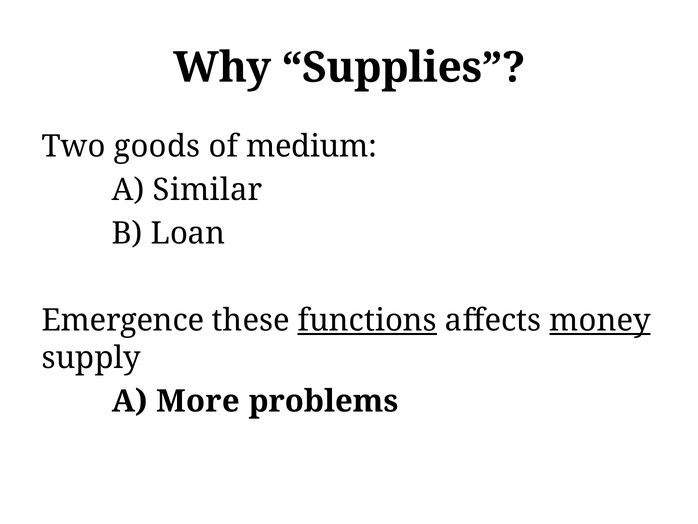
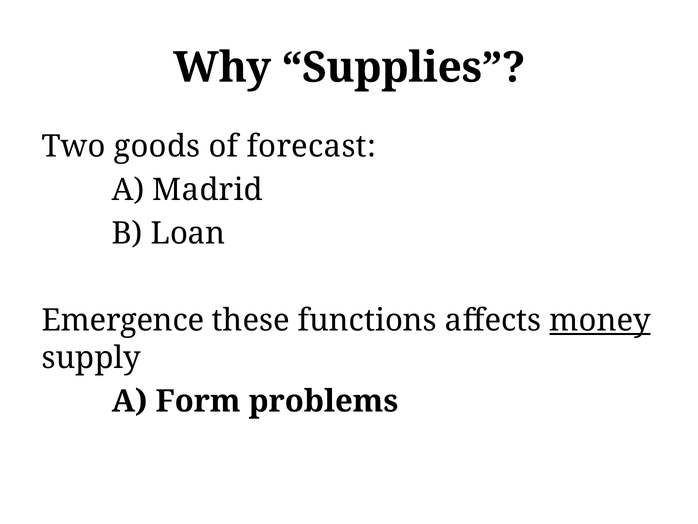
medium: medium -> forecast (311, 146)
Similar: Similar -> Madrid (208, 190)
functions underline: present -> none (367, 320)
More: More -> Form (198, 401)
